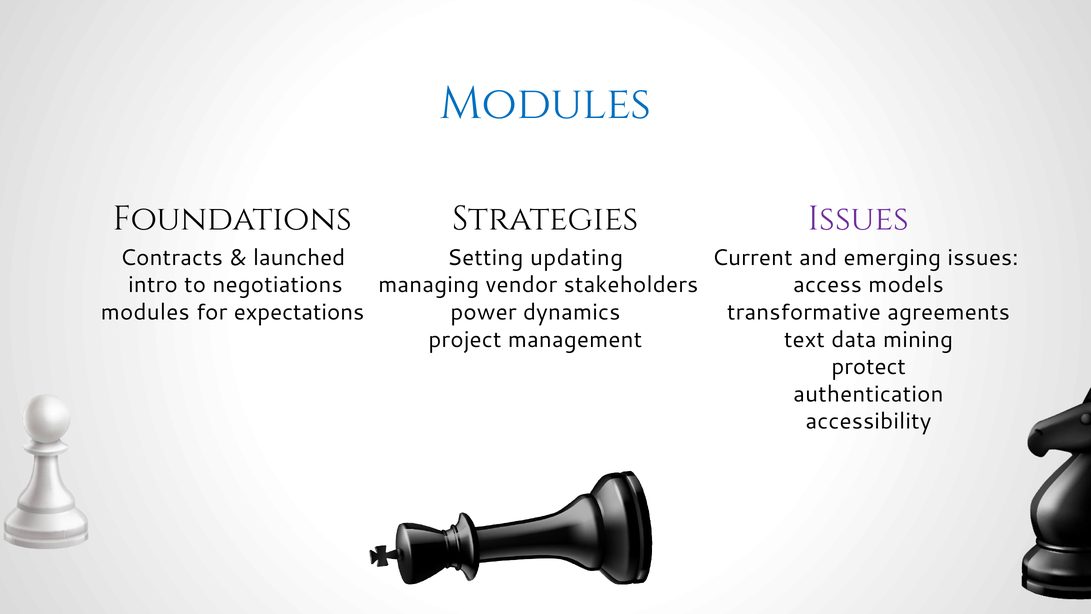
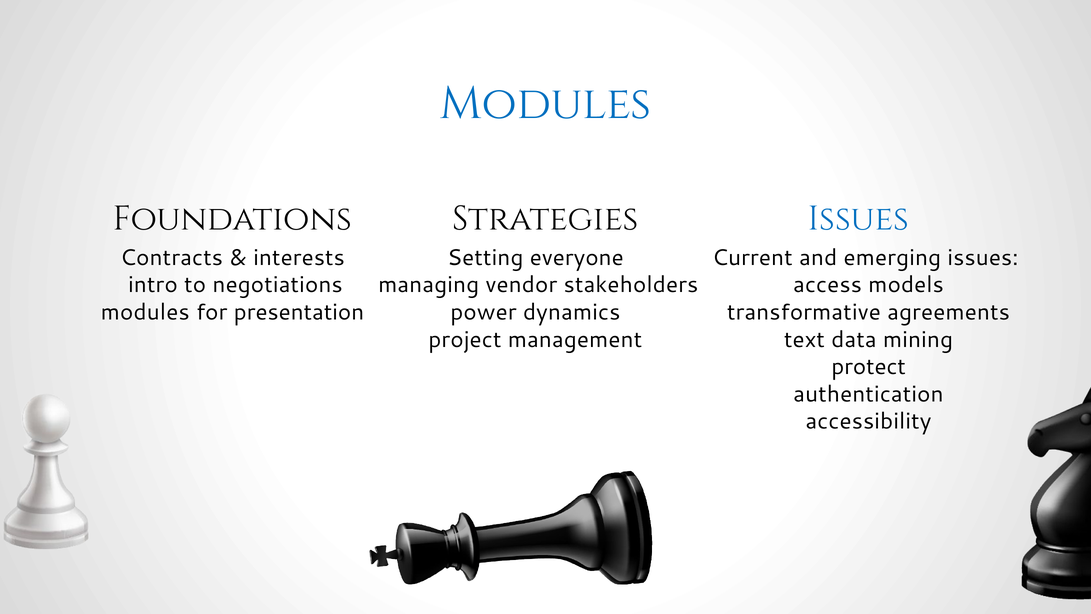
Issues colour: purple -> blue (858, 218)
launched: launched -> interests (299, 258)
updating: updating -> everyone (577, 258)
expectations: expectations -> presentation (299, 312)
